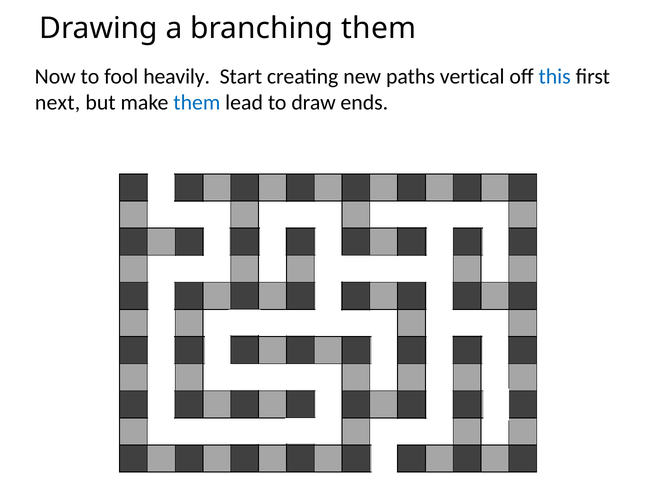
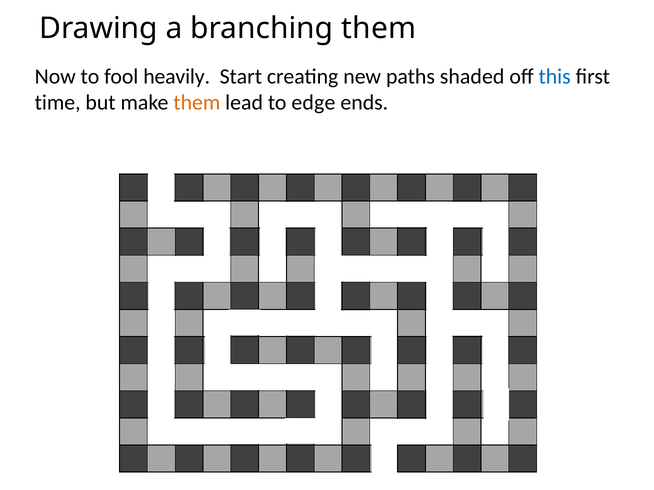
vertical: vertical -> shaded (472, 77)
next: next -> time (58, 103)
them colour: blue -> orange (197, 103)
draw: draw -> edge (313, 103)
